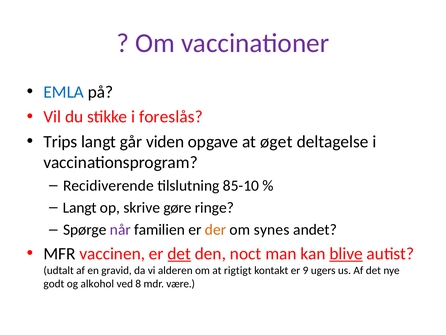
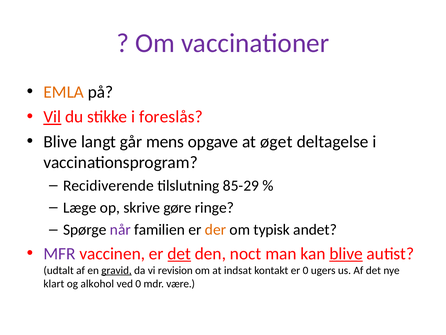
EMLA colour: blue -> orange (64, 92)
Vil underline: none -> present (52, 117)
Trips: Trips -> Blive (60, 141)
viden: viden -> mens (165, 141)
85-10: 85-10 -> 85-29 (241, 185)
Langt: Langt -> Læge (80, 207)
synes: synes -> typisk (272, 229)
MFR colour: black -> purple (60, 253)
gravid underline: none -> present (116, 270)
alderen: alderen -> revision (175, 270)
rigtigt: rigtigt -> indsat (238, 270)
er 9: 9 -> 0 (306, 270)
godt: godt -> klart (54, 283)
ved 8: 8 -> 0 (138, 283)
